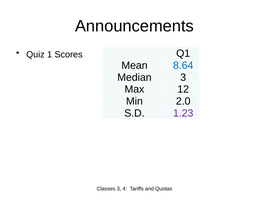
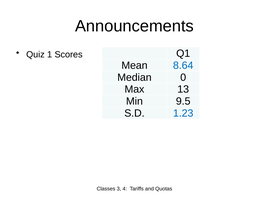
Median 3: 3 -> 0 (183, 77)
12: 12 -> 13 (183, 89)
2.0: 2.0 -> 9.5 (183, 101)
1.23 colour: purple -> blue (183, 113)
